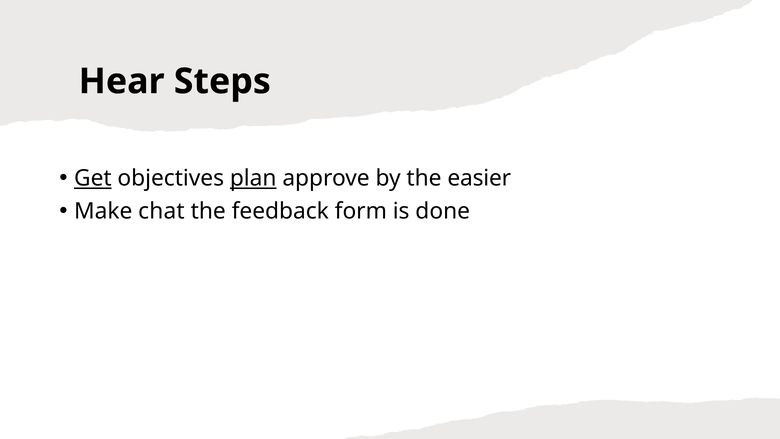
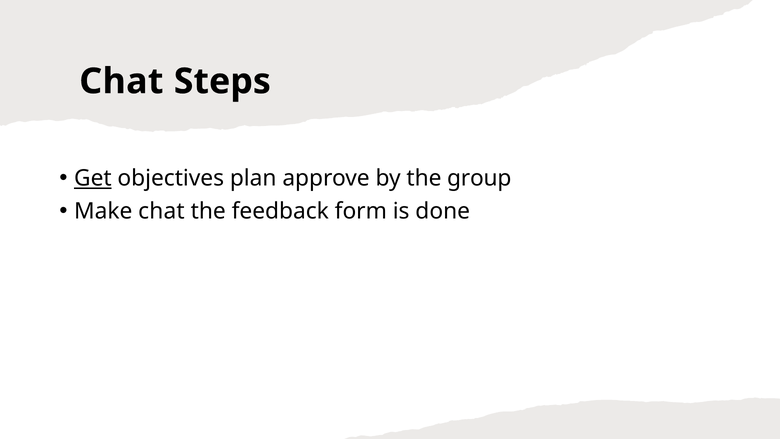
Hear: Hear -> Chat (121, 81)
plan underline: present -> none (253, 178)
easier: easier -> group (479, 178)
